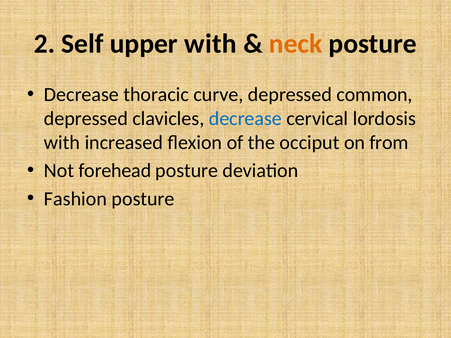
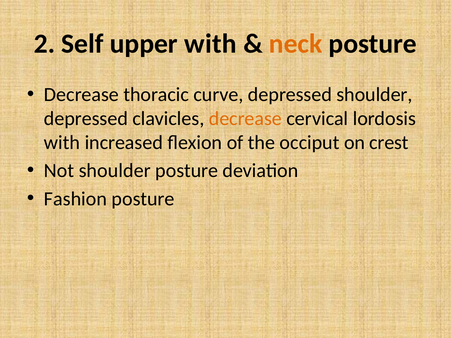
depressed common: common -> shoulder (375, 95)
decrease colour: blue -> orange (245, 119)
from: from -> crest (389, 143)
Not forehead: forehead -> shoulder (115, 171)
